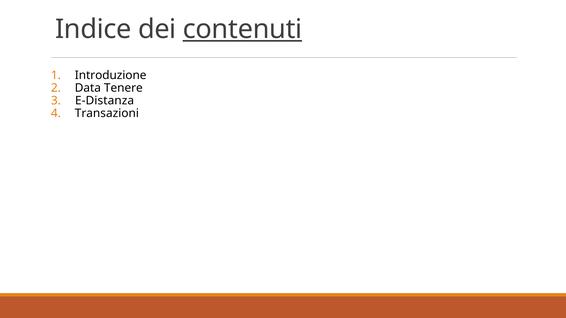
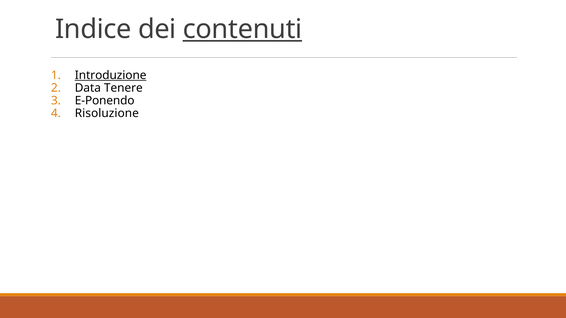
Introduzione underline: none -> present (111, 75)
E-Distanza: E-Distanza -> E-Ponendo (105, 101)
Transazioni: Transazioni -> Risoluzione (107, 114)
